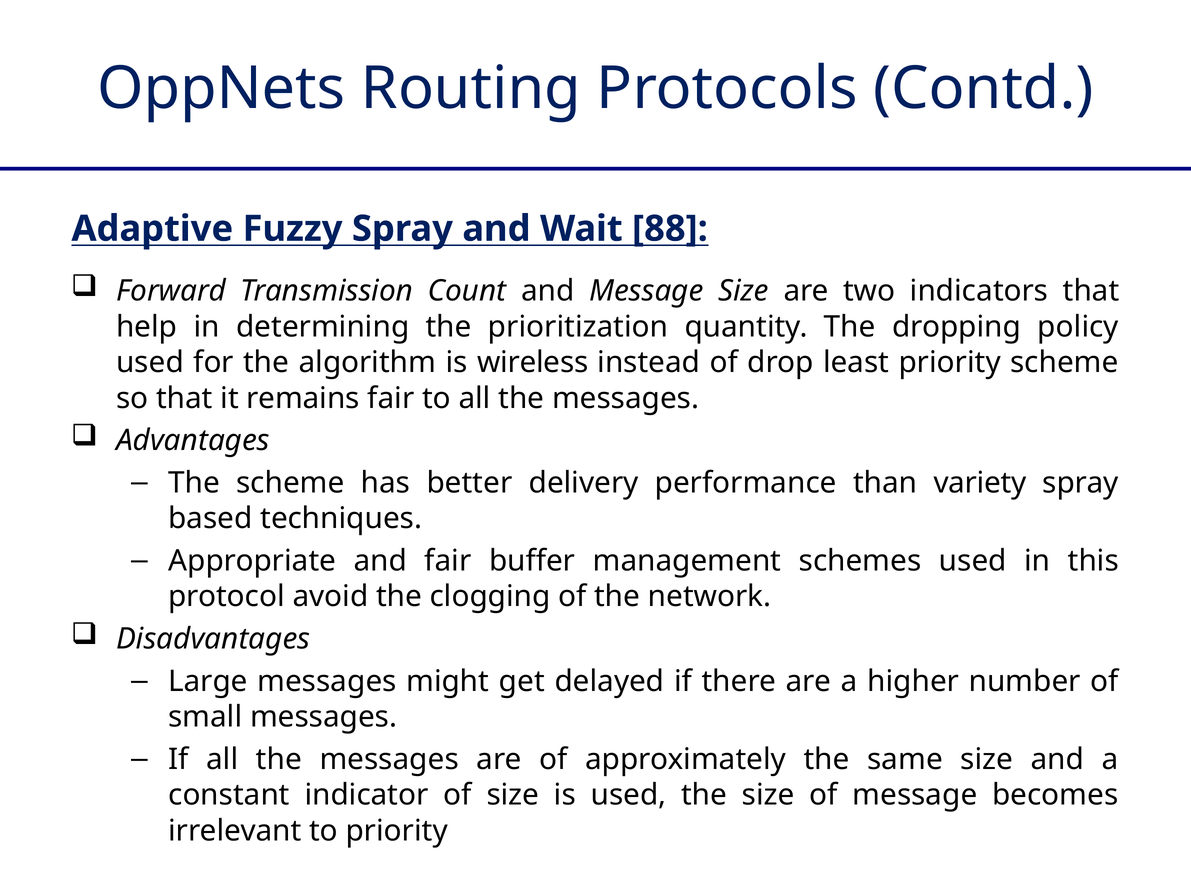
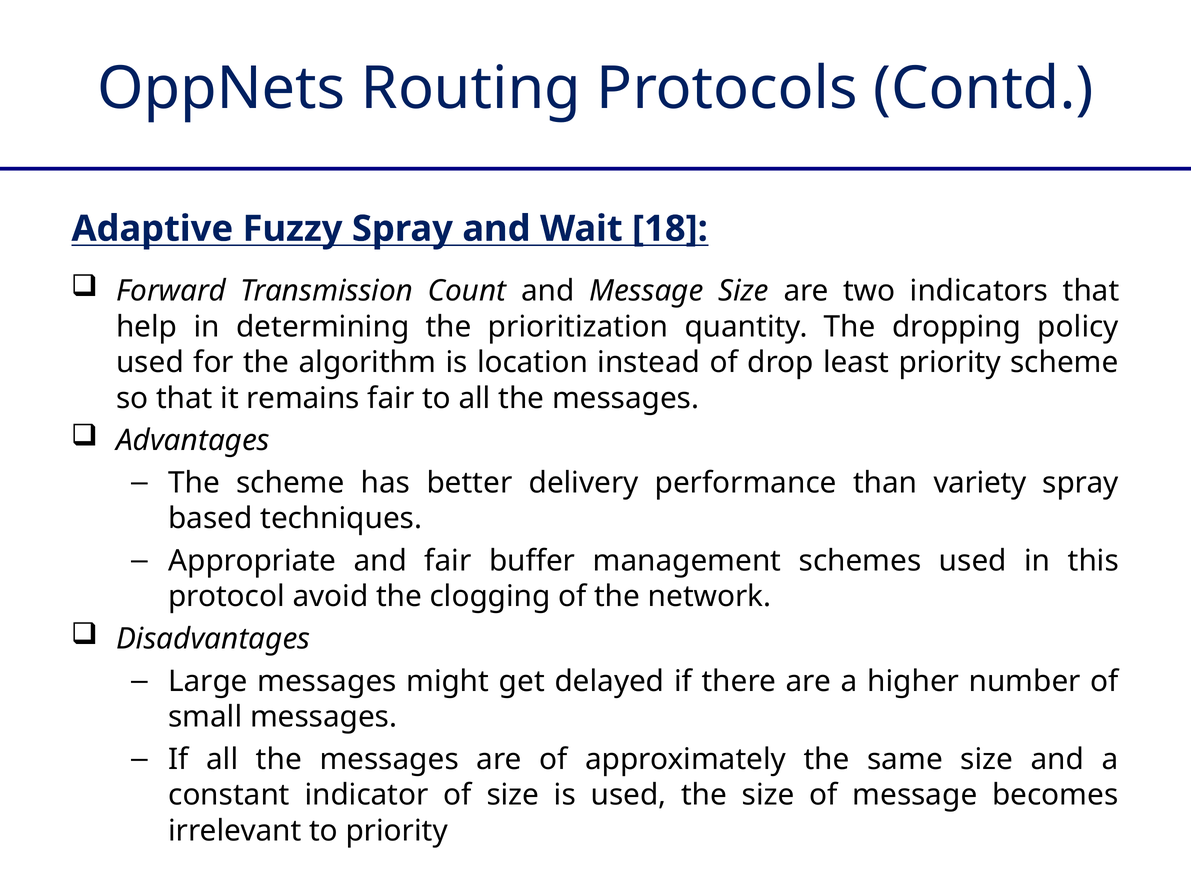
88: 88 -> 18 (670, 229)
wireless: wireless -> location (533, 363)
